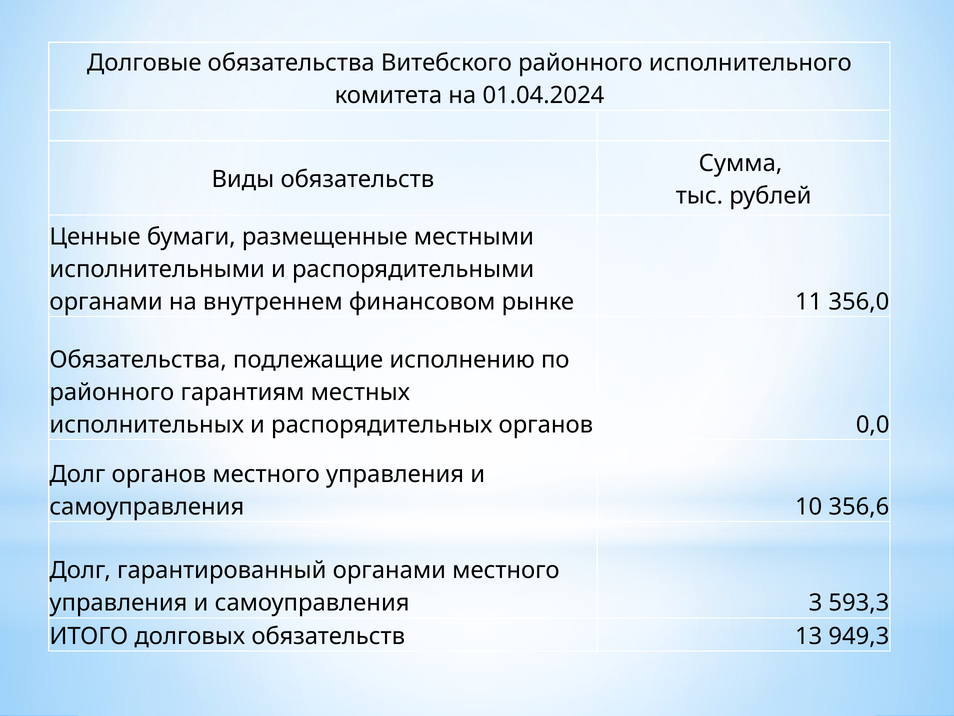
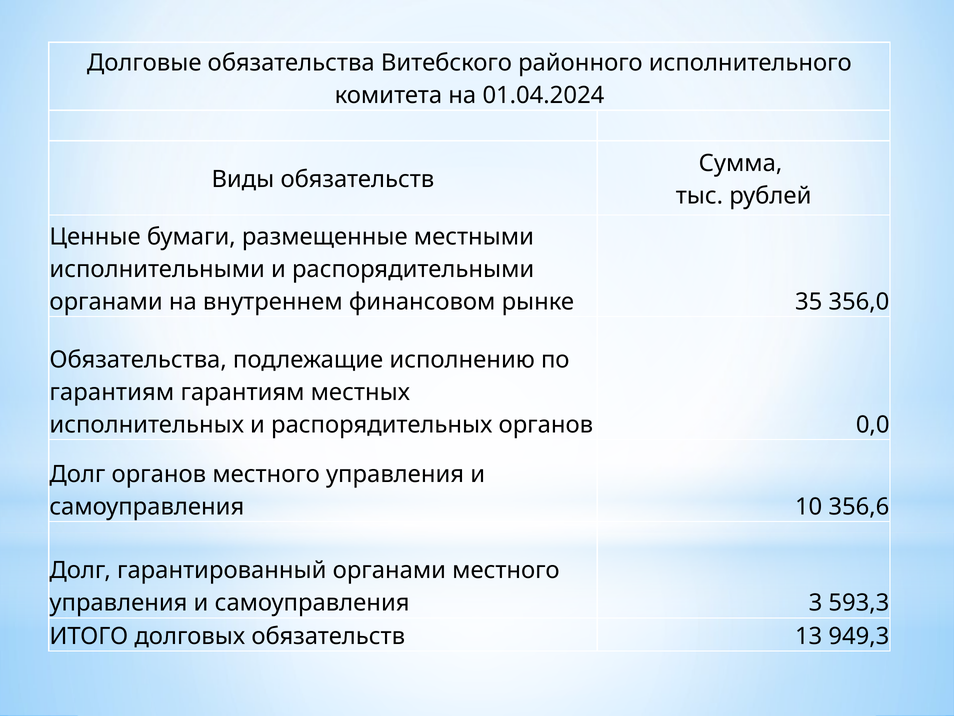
11: 11 -> 35 (809, 301)
районного: районного -> гарантиям (112, 392)
